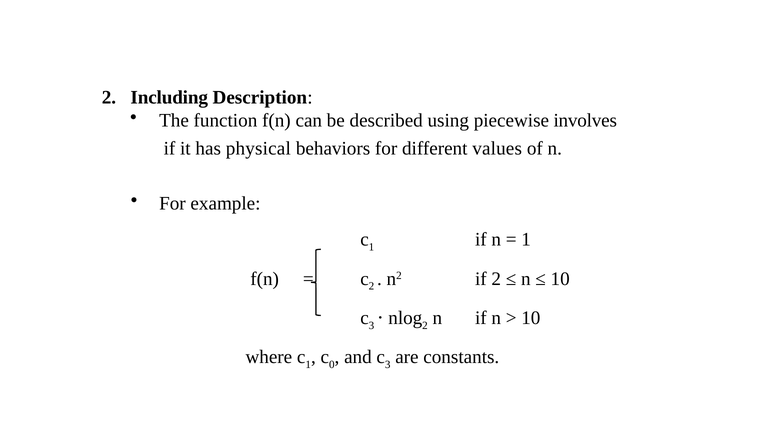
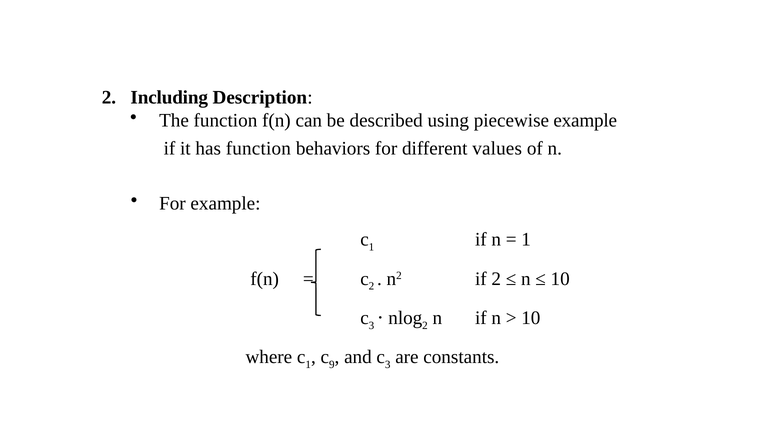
piecewise involves: involves -> example (585, 121)
has physical: physical -> function (258, 148)
0: 0 -> 9 (332, 365)
